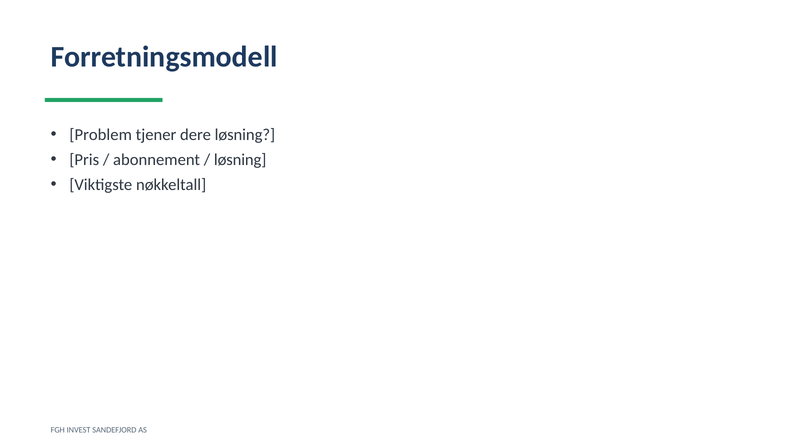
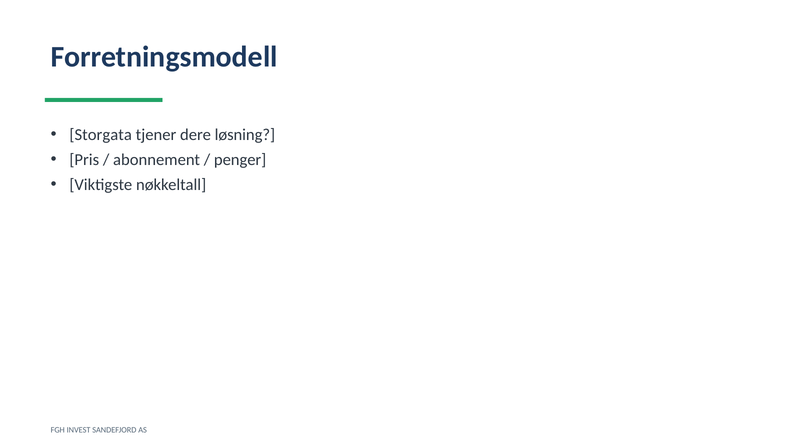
Problem: Problem -> Storgata (101, 135)
løsning: løsning -> penger (240, 160)
